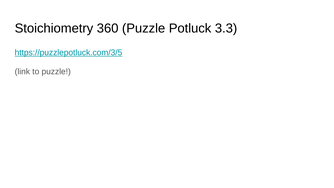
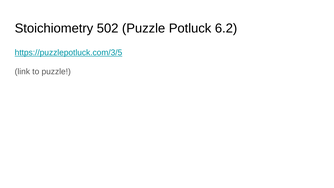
360: 360 -> 502 (108, 28)
3.3: 3.3 -> 6.2 (226, 28)
